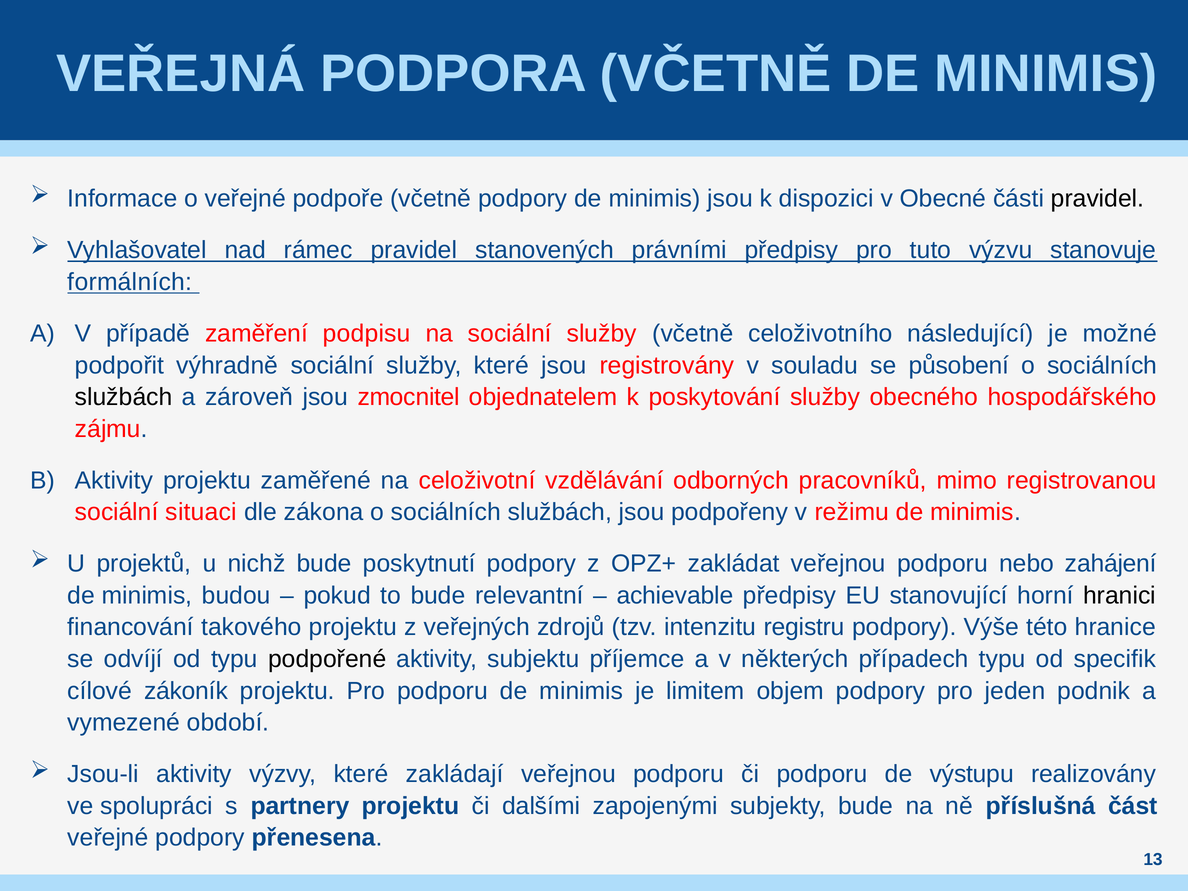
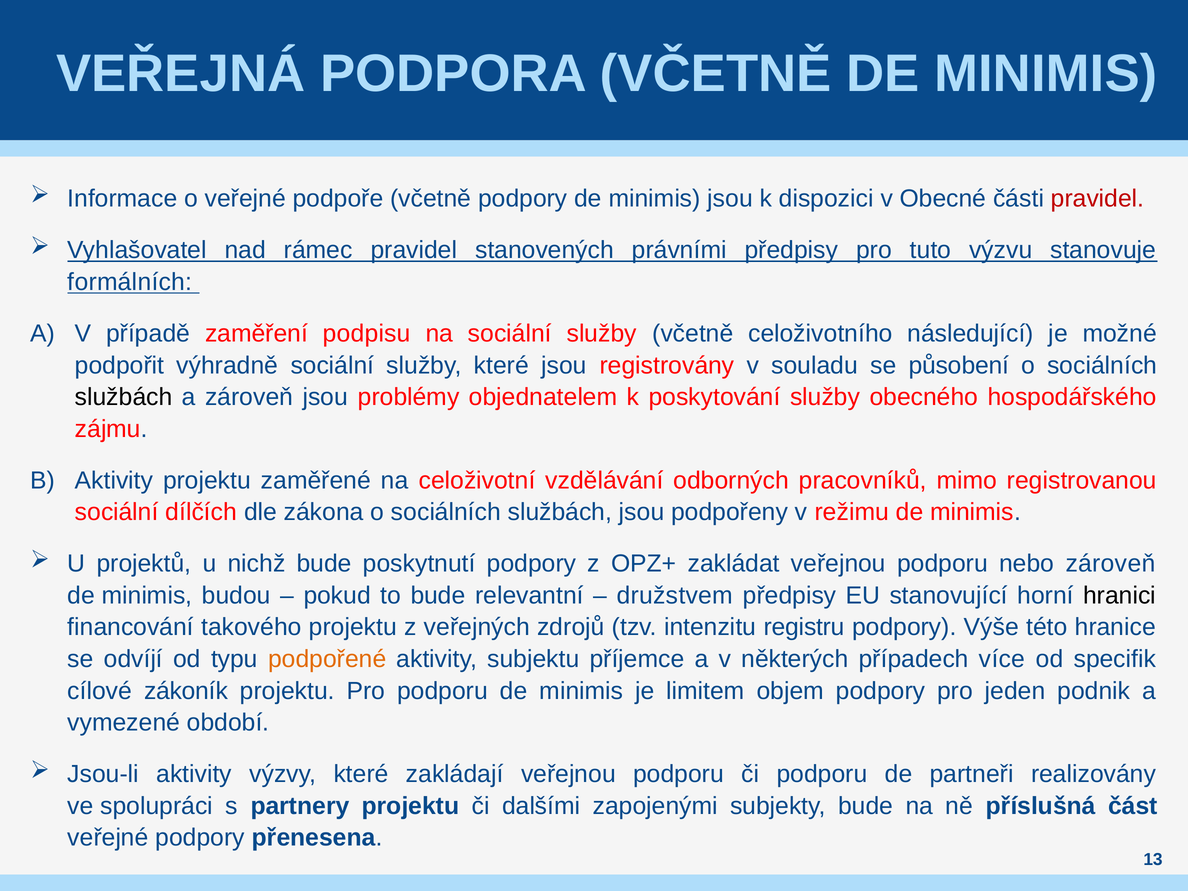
pravidel colour: black -> red (1097, 199)
zmocnitel: zmocnitel -> problémy (409, 397)
situaci: situaci -> dílčích (201, 512)
nebo zahájení: zahájení -> zároveň (1111, 564)
achievable: achievable -> družstvem (675, 596)
podpořené colour: black -> orange (327, 659)
případech typu: typu -> více (1002, 659)
výstupu: výstupu -> partneři (972, 774)
